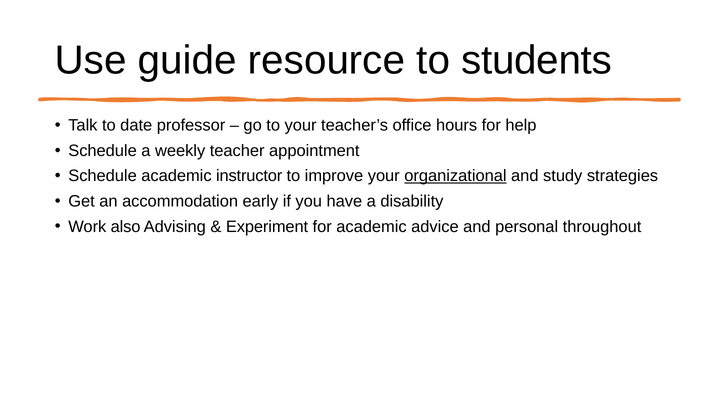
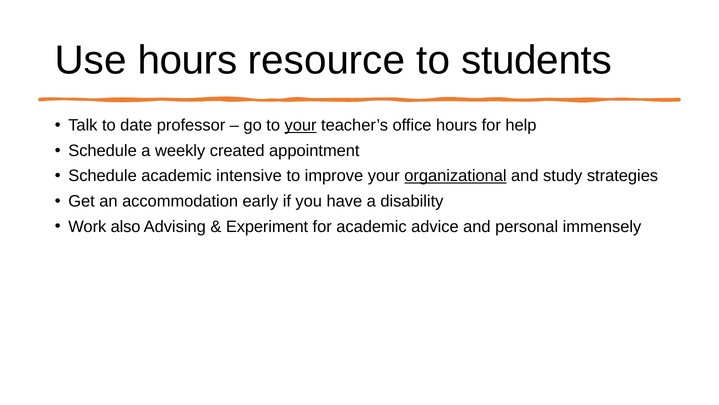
Use guide: guide -> hours (187, 60)
your underline: none -> present (301, 125)
teacher: teacher -> created (237, 151)
instructor: instructor -> intensive (249, 176)
throughout: throughout -> immensely (602, 226)
